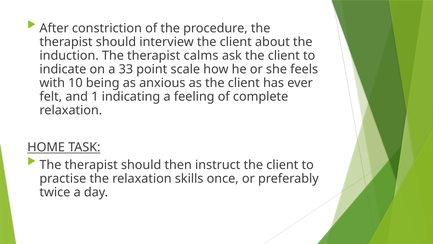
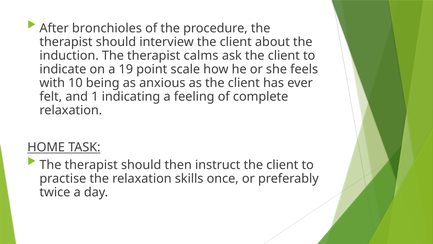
constriction: constriction -> bronchioles (107, 28)
33: 33 -> 19 (126, 69)
